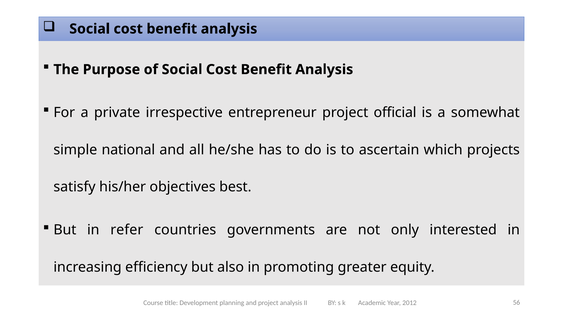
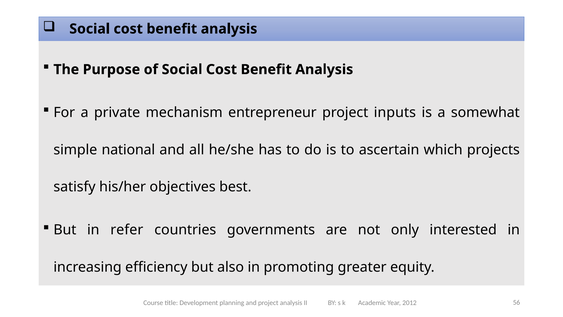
irrespective: irrespective -> mechanism (184, 112)
official: official -> inputs (395, 112)
